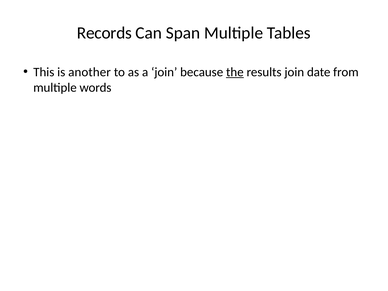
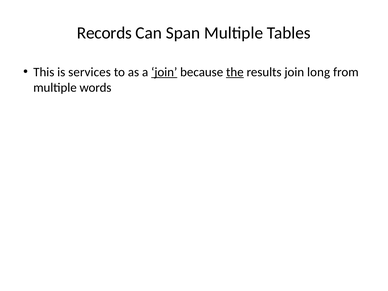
another: another -> services (90, 72)
join underline: none -> present (164, 72)
date: date -> long (319, 72)
